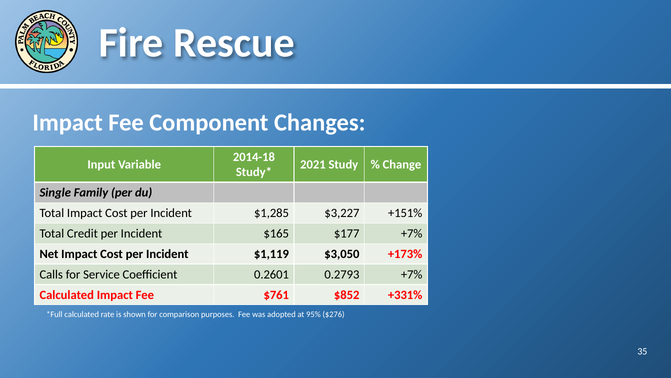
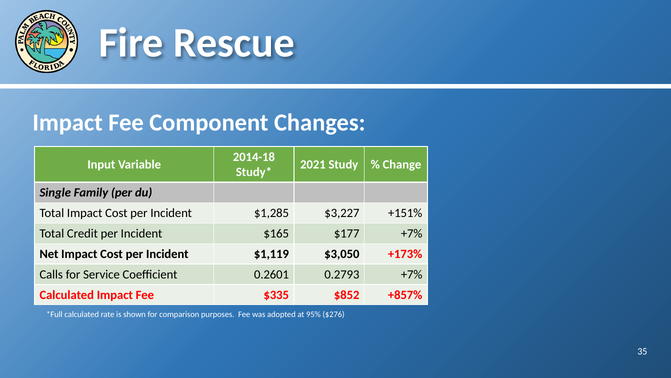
$761: $761 -> $335 (276, 294)
+331%: +331% -> +857% (405, 294)
